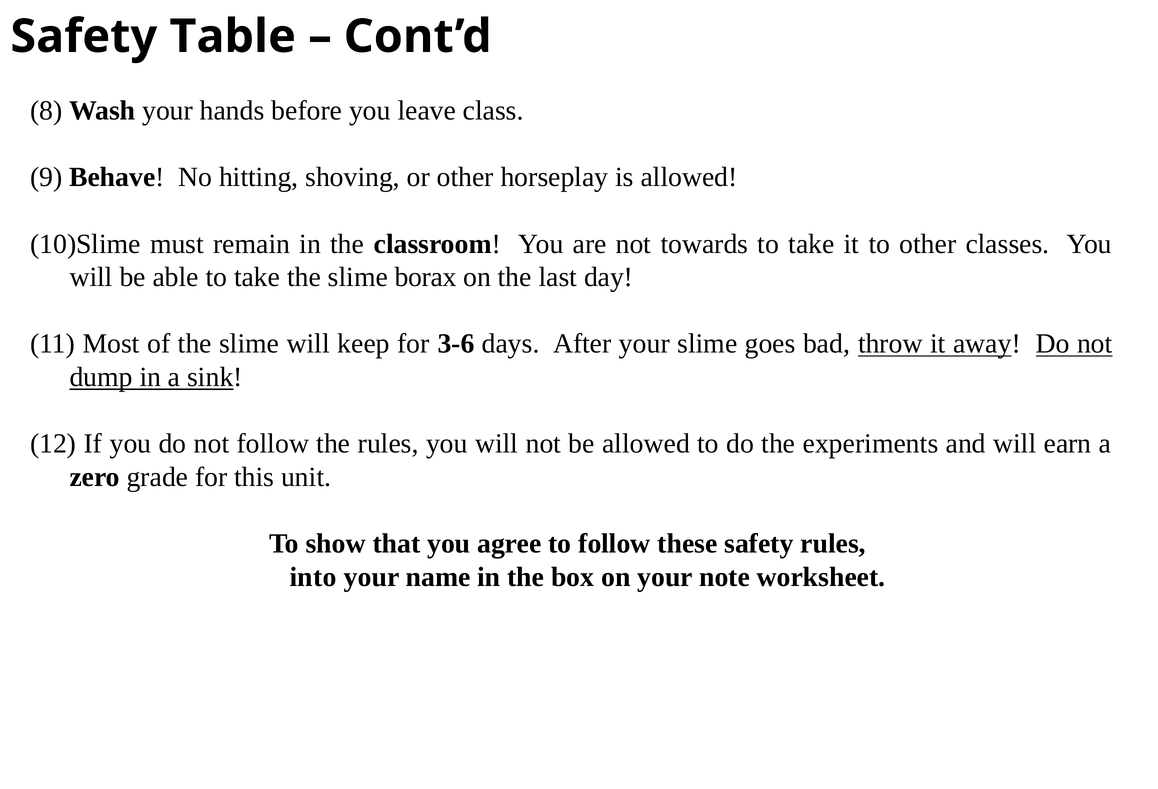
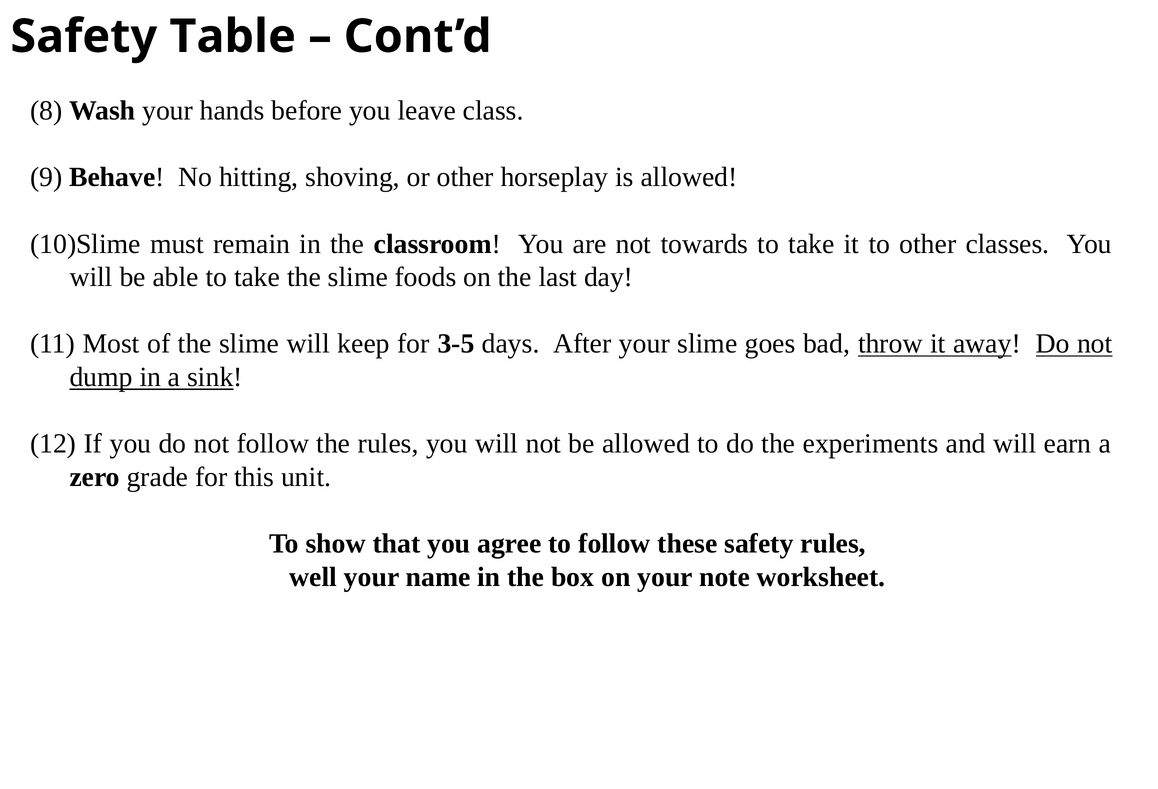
borax: borax -> foods (426, 277)
3-6: 3-6 -> 3-5 (456, 344)
into: into -> well (313, 577)
